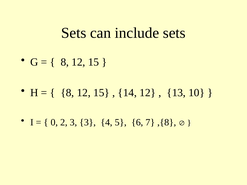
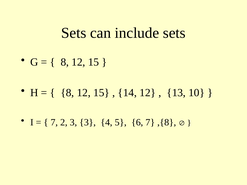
0: 0 -> 7 (54, 122)
